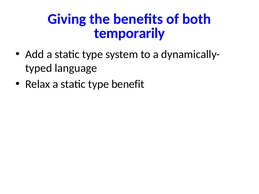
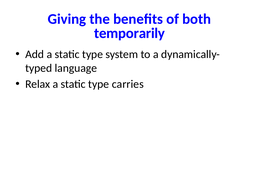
benefit: benefit -> carries (128, 84)
